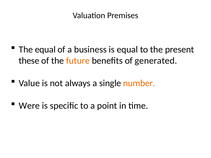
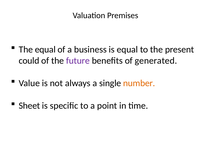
these: these -> could (29, 61)
future colour: orange -> purple (78, 61)
Were: Were -> Sheet (29, 106)
